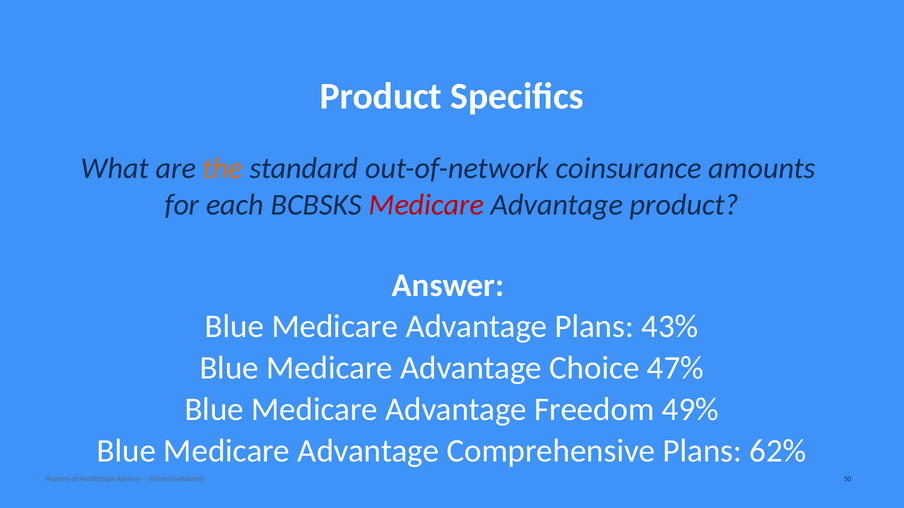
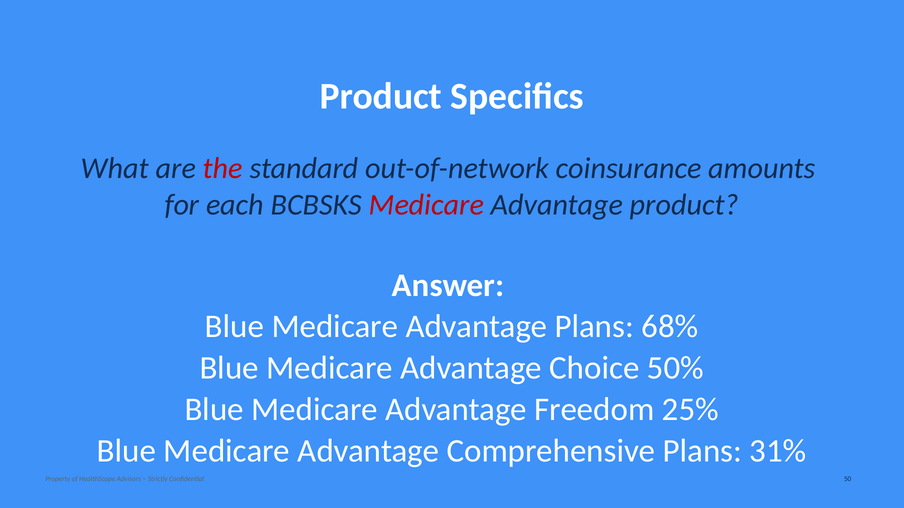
the colour: orange -> red (223, 169)
43%: 43% -> 68% (670, 327)
47%: 47% -> 50% (675, 368)
49%: 49% -> 25% (690, 410)
62%: 62% -> 31% (778, 451)
